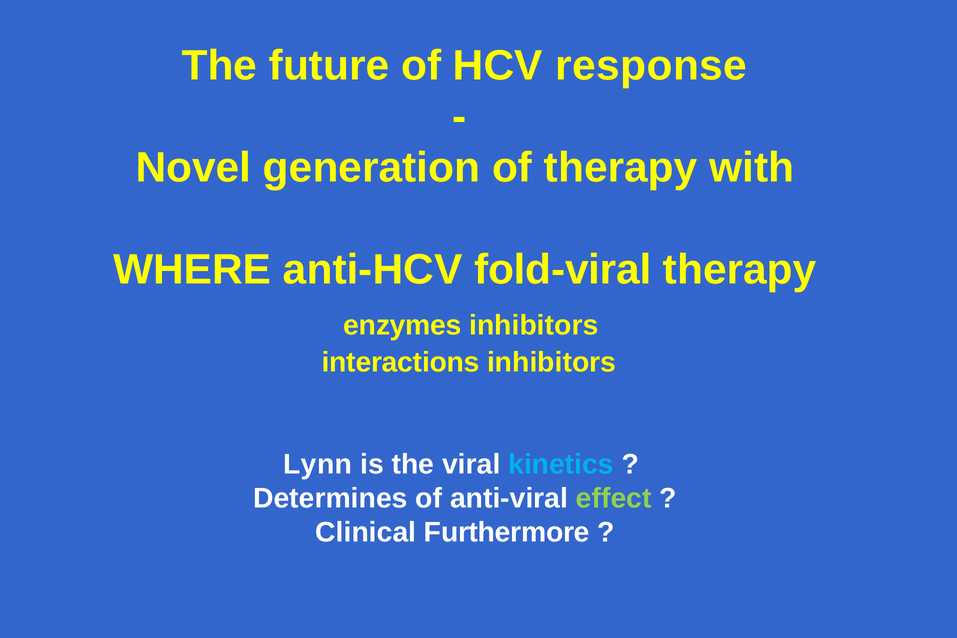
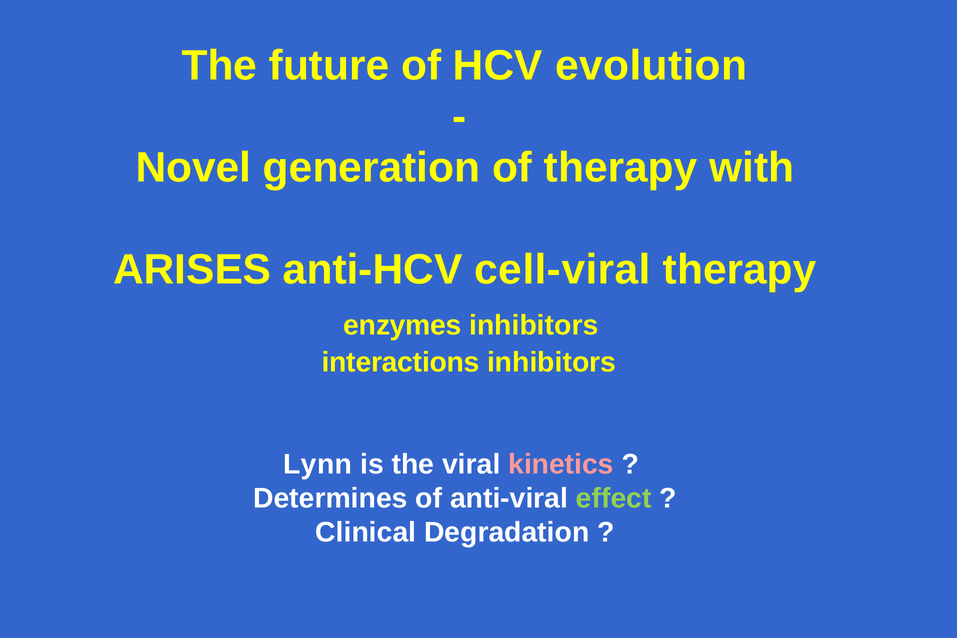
response: response -> evolution (651, 65)
WHERE: WHERE -> ARISES (192, 270)
fold-viral: fold-viral -> cell-viral (563, 270)
kinetics colour: light blue -> pink (561, 464)
Furthermore: Furthermore -> Degradation (507, 532)
